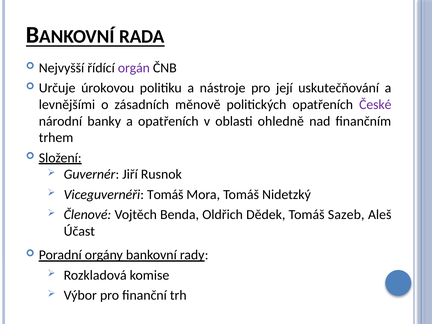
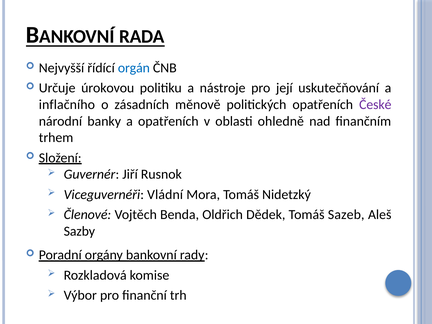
orgán colour: purple -> blue (134, 68)
levnějšími: levnějšími -> inflačního (67, 105)
Viceguvernéři Tomáš: Tomáš -> Vládní (165, 195)
Účast: Účast -> Sazby (79, 231)
